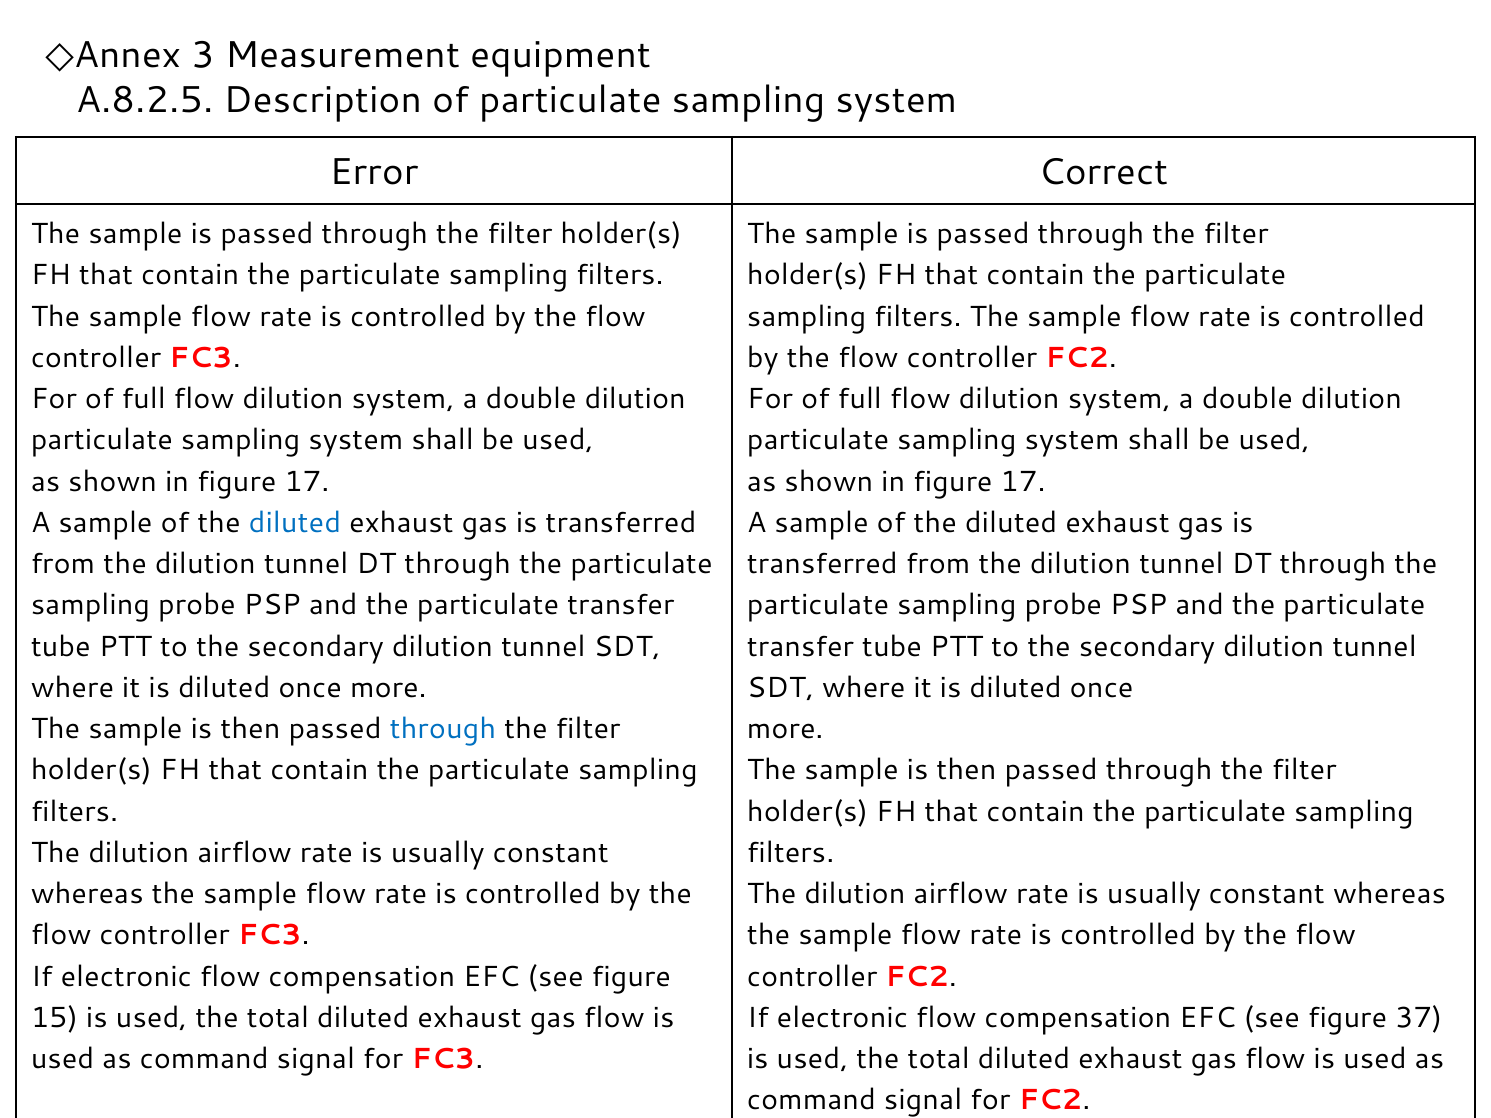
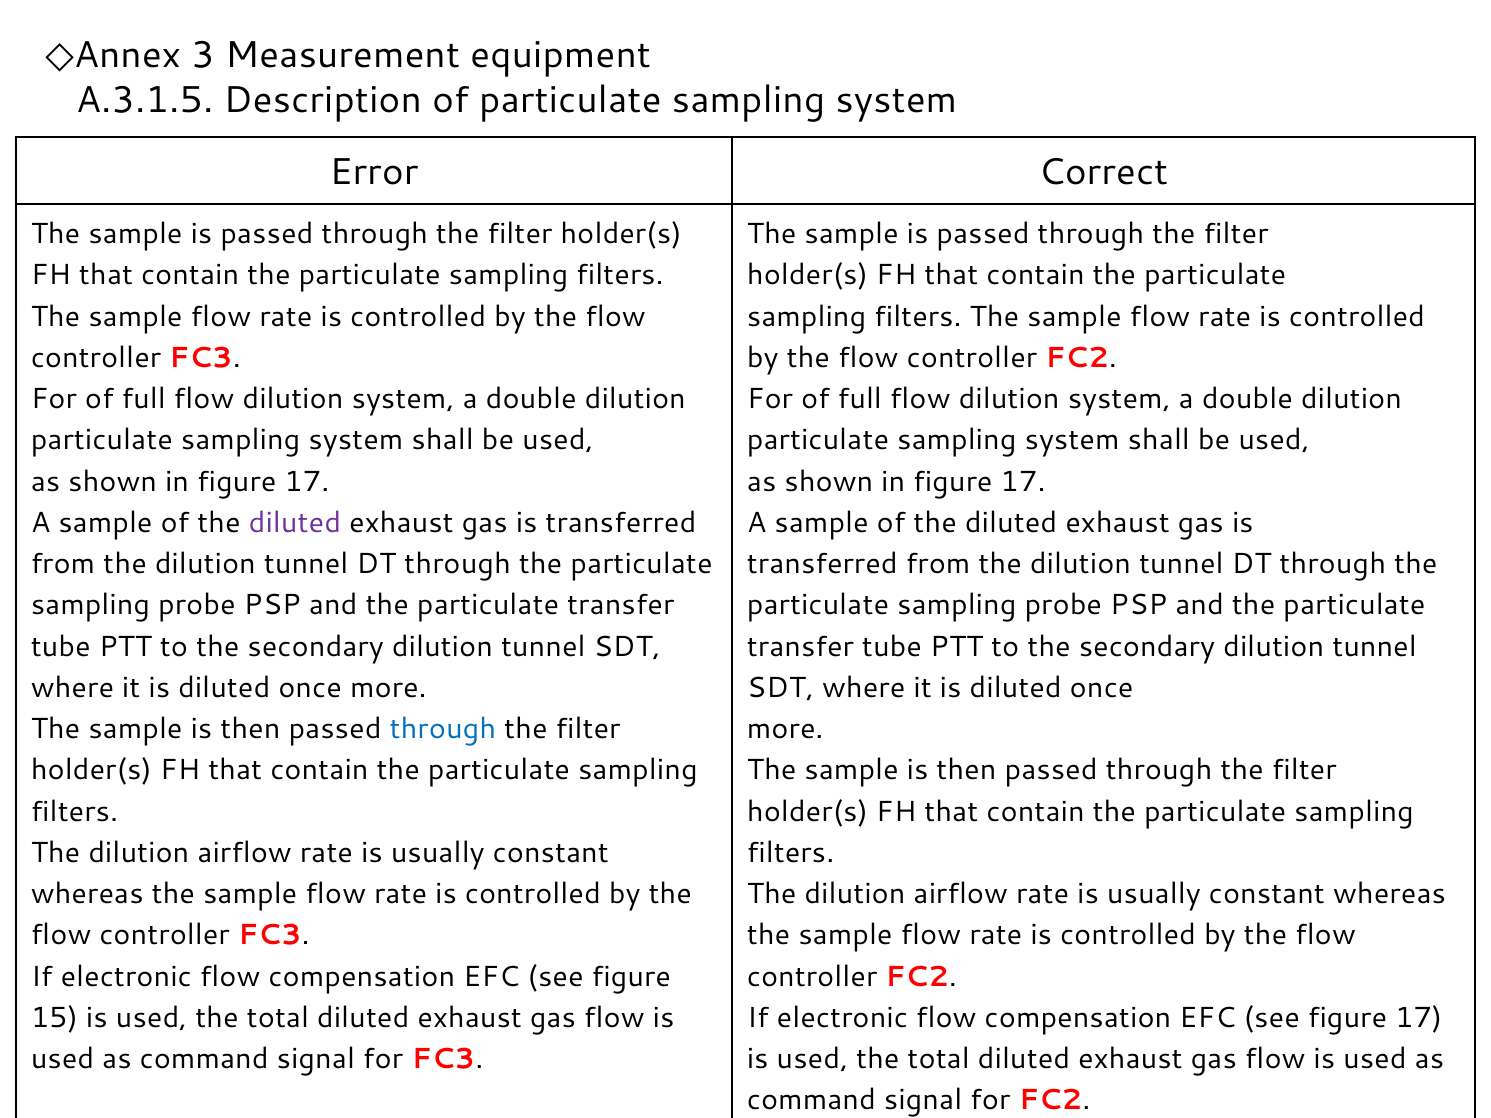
A.8.2.5: A.8.2.5 -> A.3.1.5 (145, 100)
diluted colour: blue -> purple (295, 523)
see figure 37: 37 -> 17 (1419, 1018)
